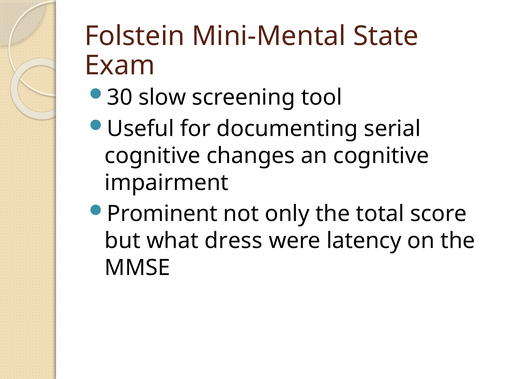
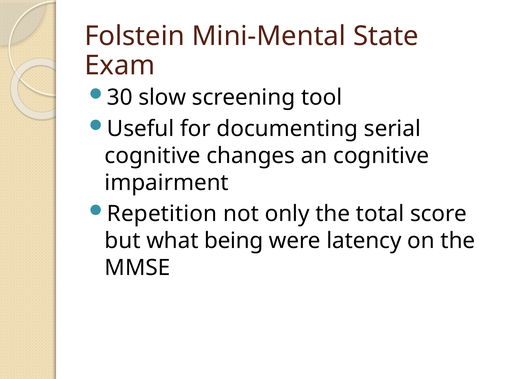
Prominent: Prominent -> Repetition (162, 214)
dress: dress -> being (234, 241)
